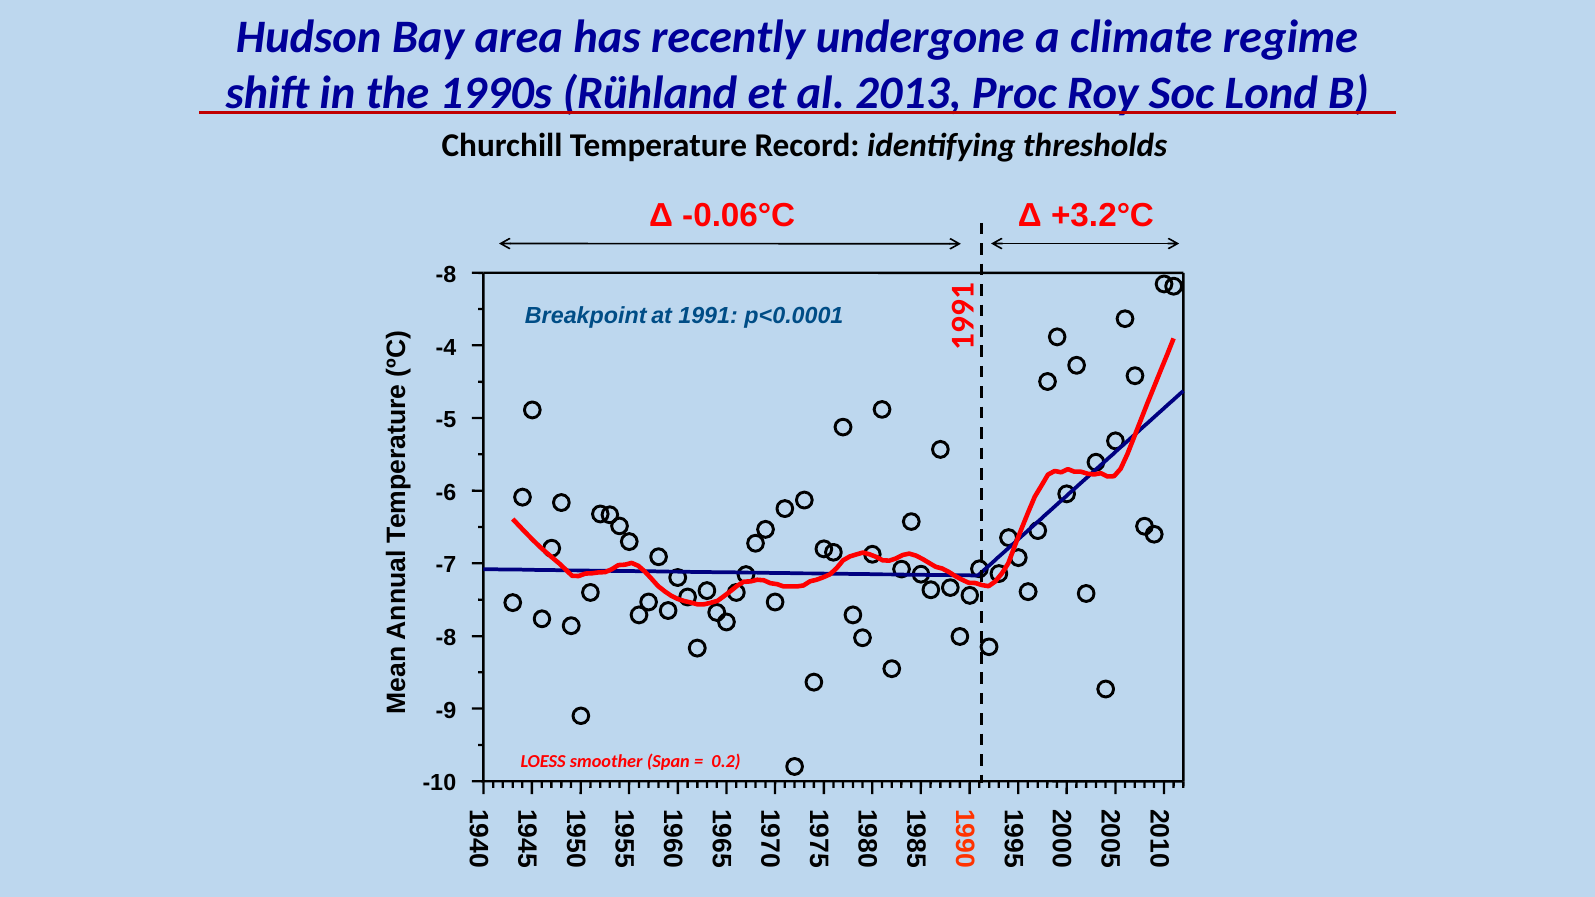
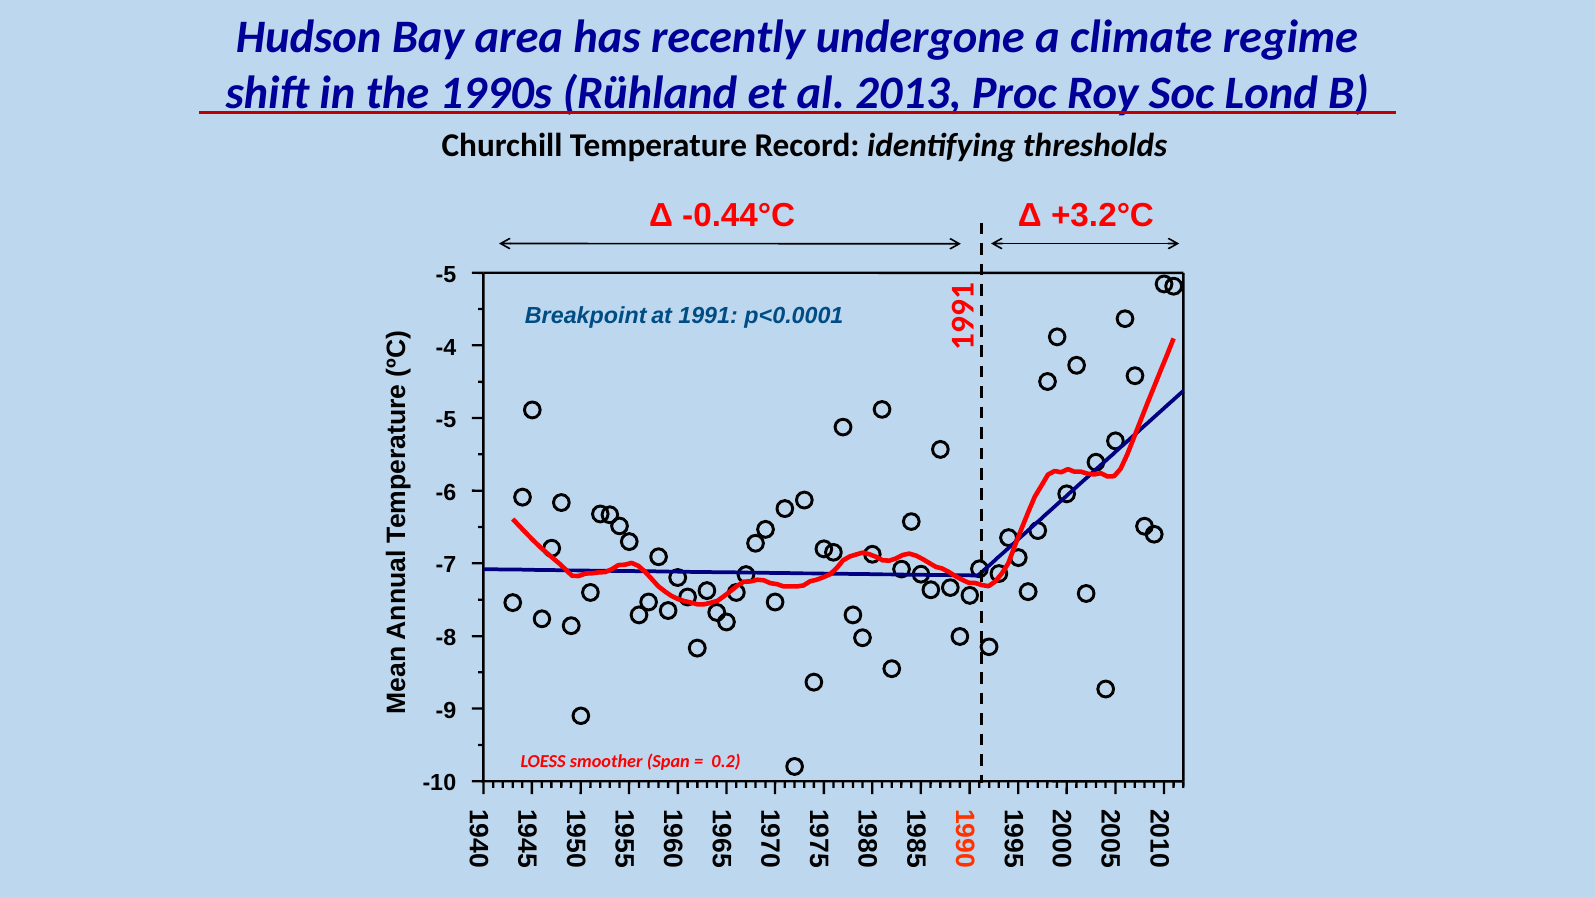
-0.06°C: -0.06°C -> -0.44°C (739, 215)
-8: -8 -> -5 (446, 275)
